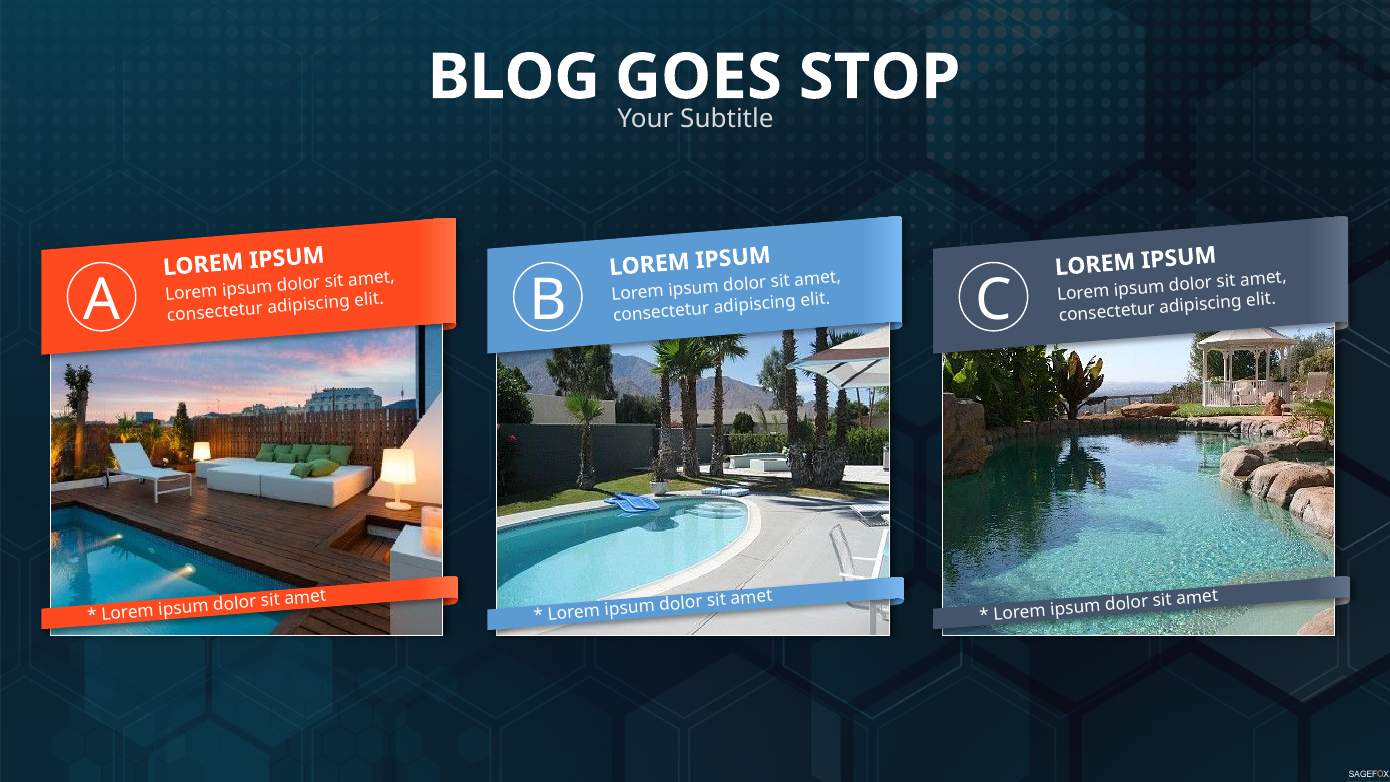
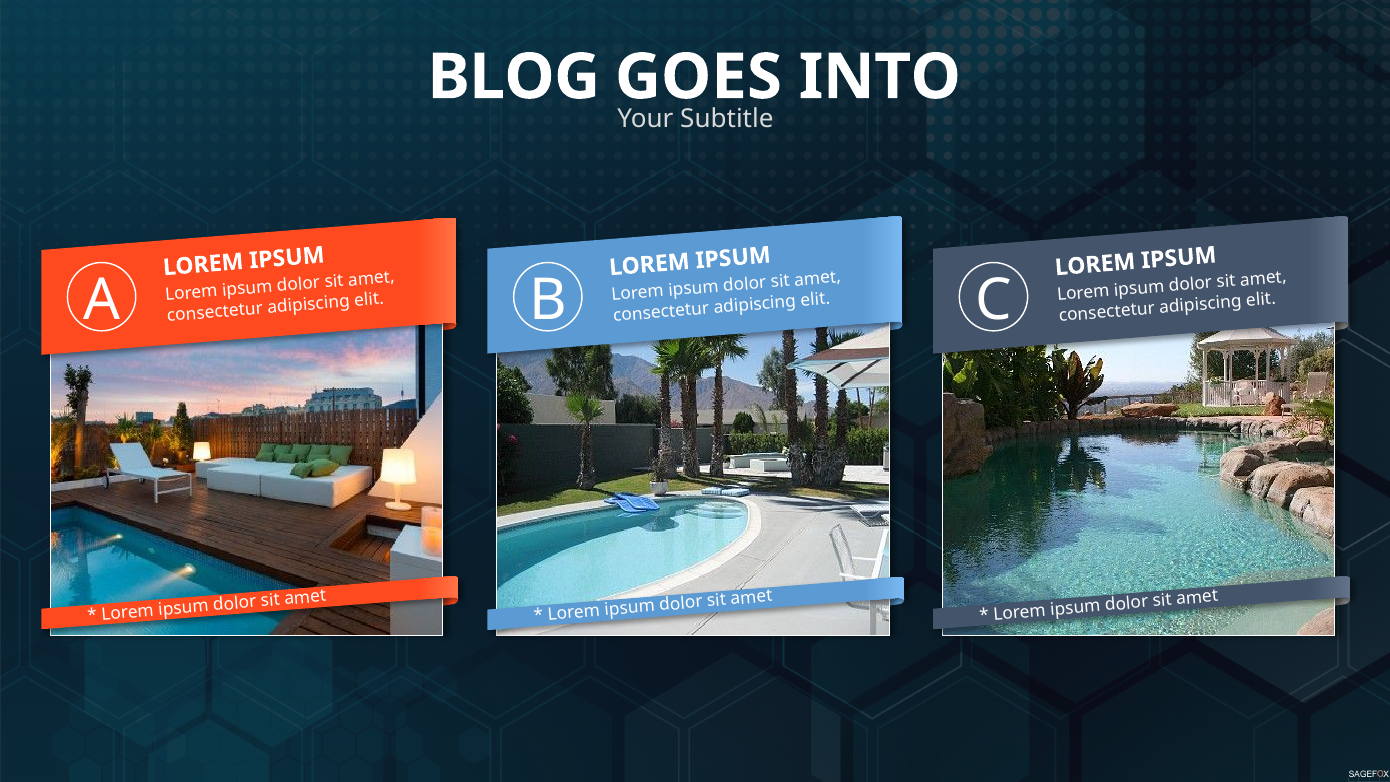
STOP: STOP -> INTO (880, 77)
